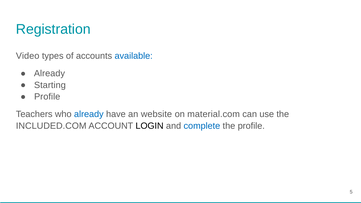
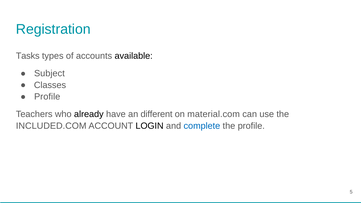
Video: Video -> Tasks (28, 56)
available colour: blue -> black (134, 56)
Already: Already -> Subject (49, 73)
Starting: Starting -> Classes (50, 85)
already colour: blue -> black (89, 114)
website: website -> different (157, 114)
